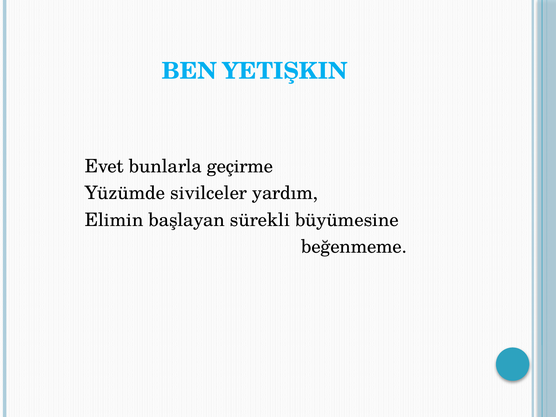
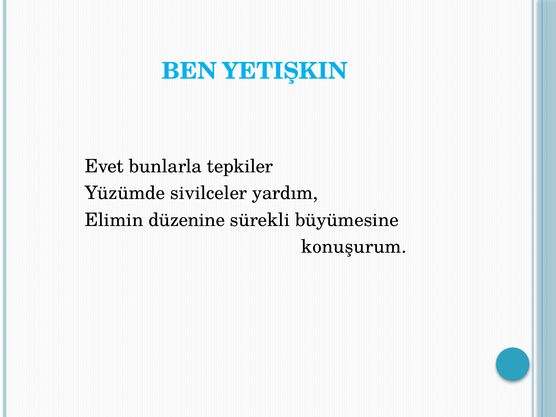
geçirme: geçirme -> tepkiler (240, 166)
başlayan: başlayan -> düzenine (187, 220)
beğenmeme: beğenmeme -> konuşurum (354, 247)
